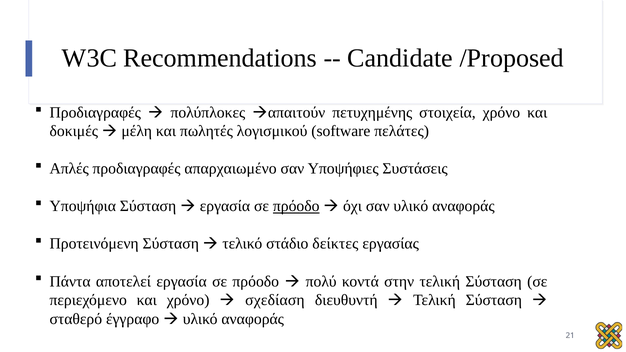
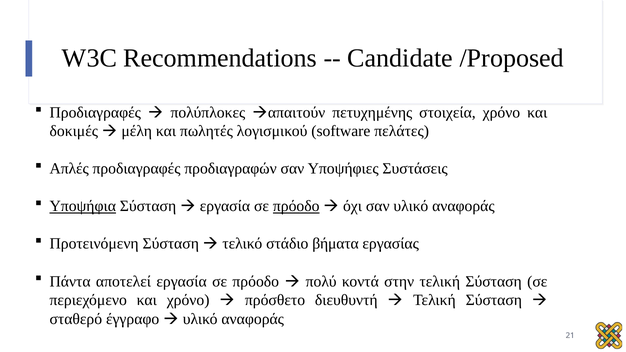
απαρχαιωμένο: απαρχαιωμένο -> προδιαγραφών (231, 169)
Υποψήφια underline: none -> present (83, 206)
δείκτες: δείκτες -> βήματα (335, 244)
σχεδίαση: σχεδίαση -> πρόσθετο (275, 300)
